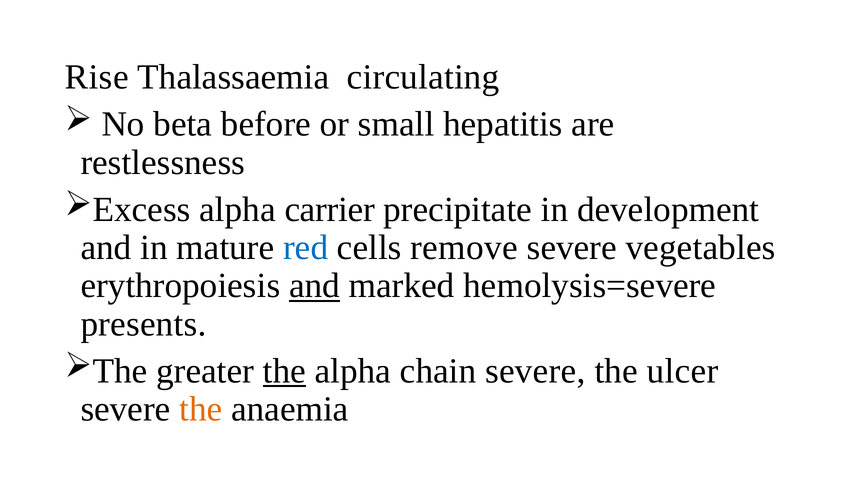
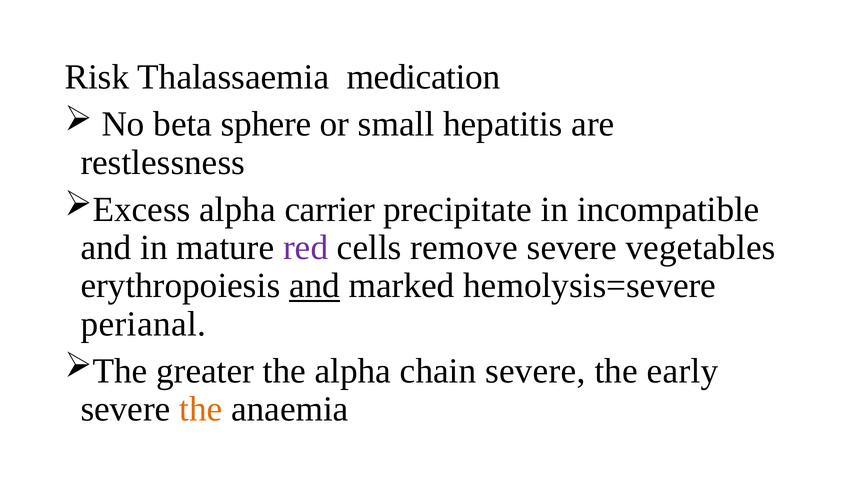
Rise: Rise -> Risk (97, 77)
circulating: circulating -> medication (423, 77)
before: before -> sphere (266, 124)
development: development -> incompatible (668, 209)
red colour: blue -> purple (306, 248)
presents: presents -> perianal (143, 324)
the underline: present -> none (285, 371)
ulcer: ulcer -> early (683, 371)
